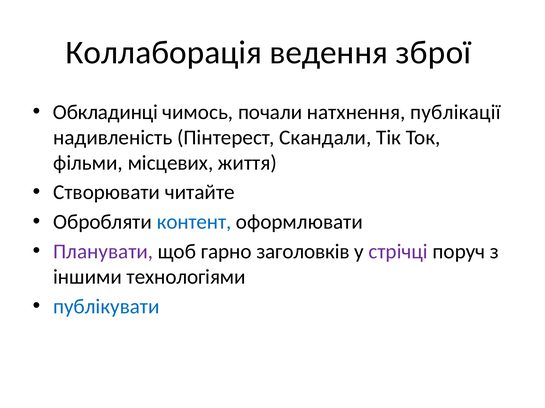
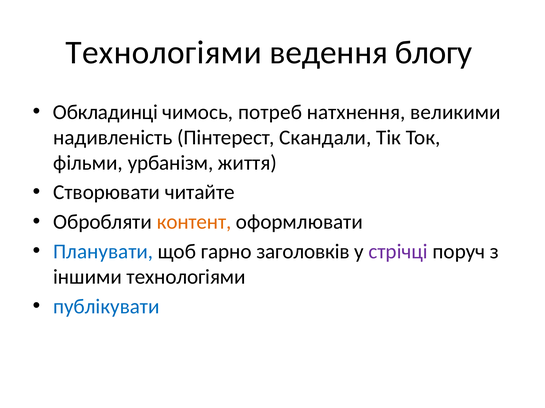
Коллаборація: Коллаборація -> Технологіями (164, 53)
зброї: зброї -> блогу (434, 53)
почали: почали -> потреб (270, 112)
публікації: публікації -> великими (456, 112)
місцевих: місцевих -> урбанізм (171, 163)
контент colour: blue -> orange (194, 222)
Планувати colour: purple -> blue (103, 252)
